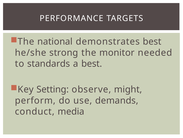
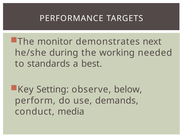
national: national -> monitor (55, 41)
demonstrates best: best -> next (152, 41)
strong: strong -> during (64, 52)
monitor: monitor -> working (117, 52)
might: might -> below (128, 89)
